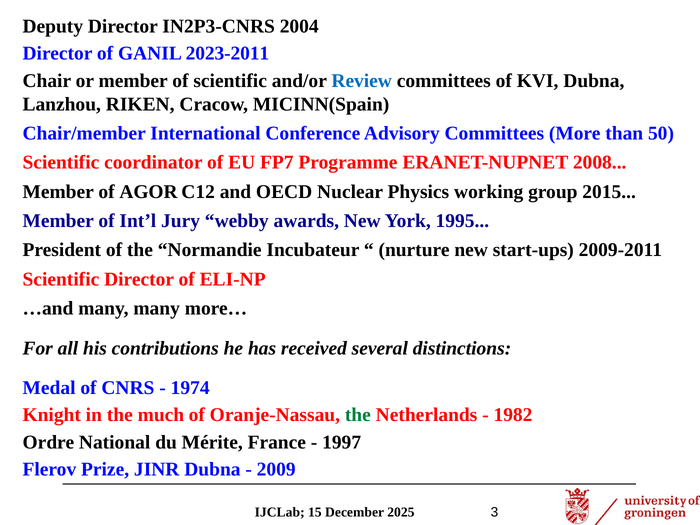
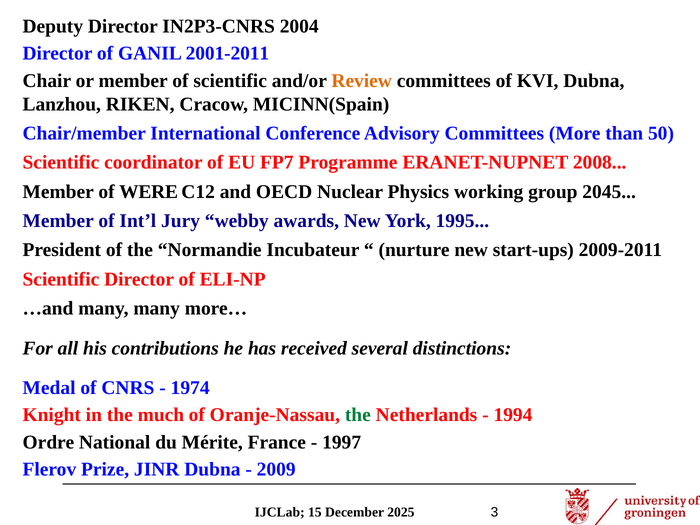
2023-2011: 2023-2011 -> 2001-2011 (227, 54)
Review colour: blue -> orange (362, 81)
AGOR: AGOR -> WERE (149, 192)
2015: 2015 -> 2045 (609, 192)
1982: 1982 -> 1994 (513, 415)
